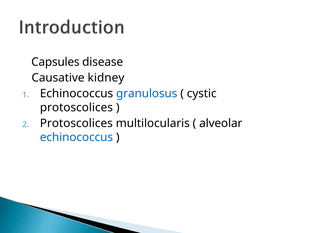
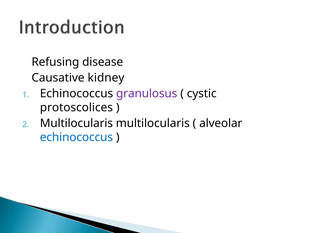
Capsules: Capsules -> Refusing (55, 62)
granulosus colour: blue -> purple (147, 94)
Protoscolices: Protoscolices -> Multilocularis (76, 123)
